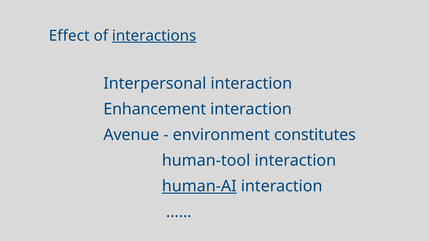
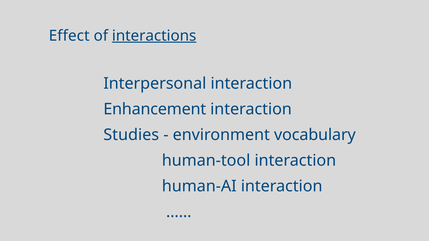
Avenue: Avenue -> Studies (131, 135)
constitutes: constitutes -> vocabulary (315, 135)
human-AI underline: present -> none (199, 186)
